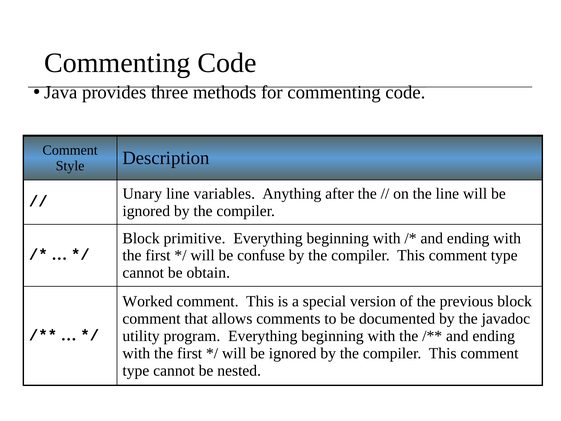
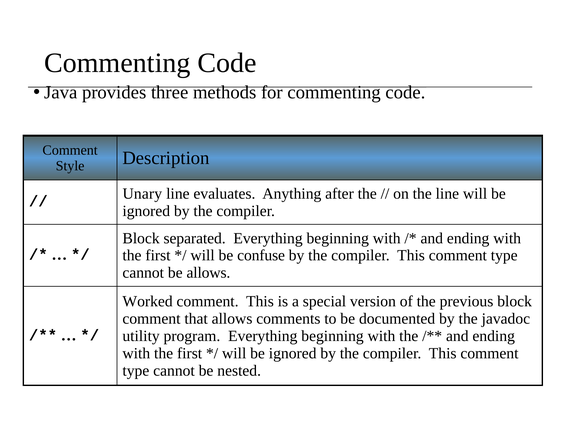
variables: variables -> evaluates (224, 194)
primitive: primitive -> separated (195, 238)
be obtain: obtain -> allows (208, 273)
